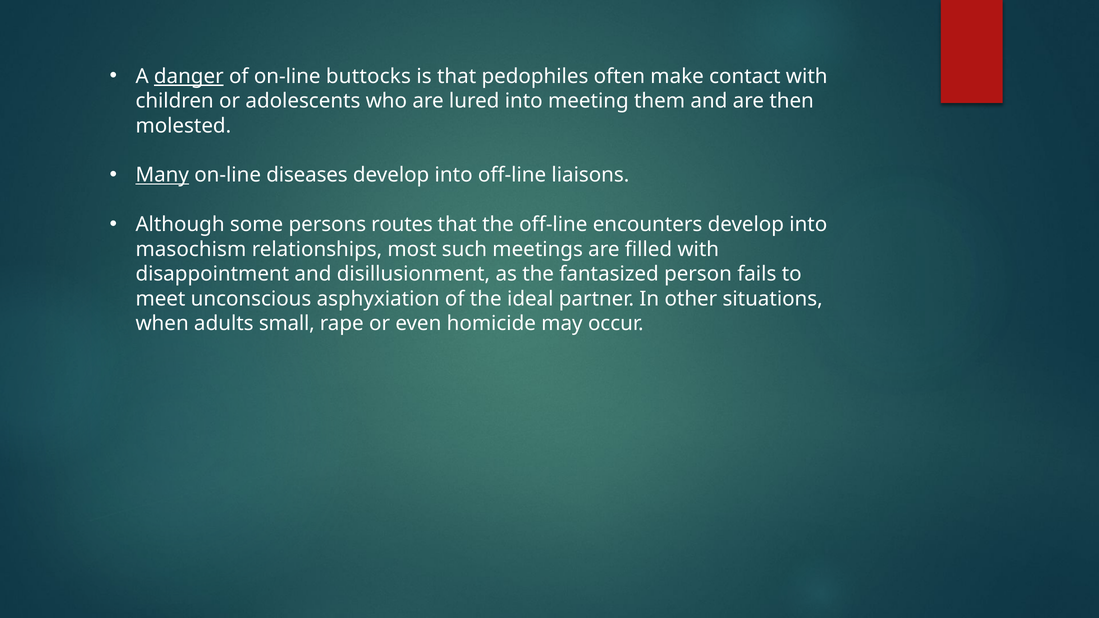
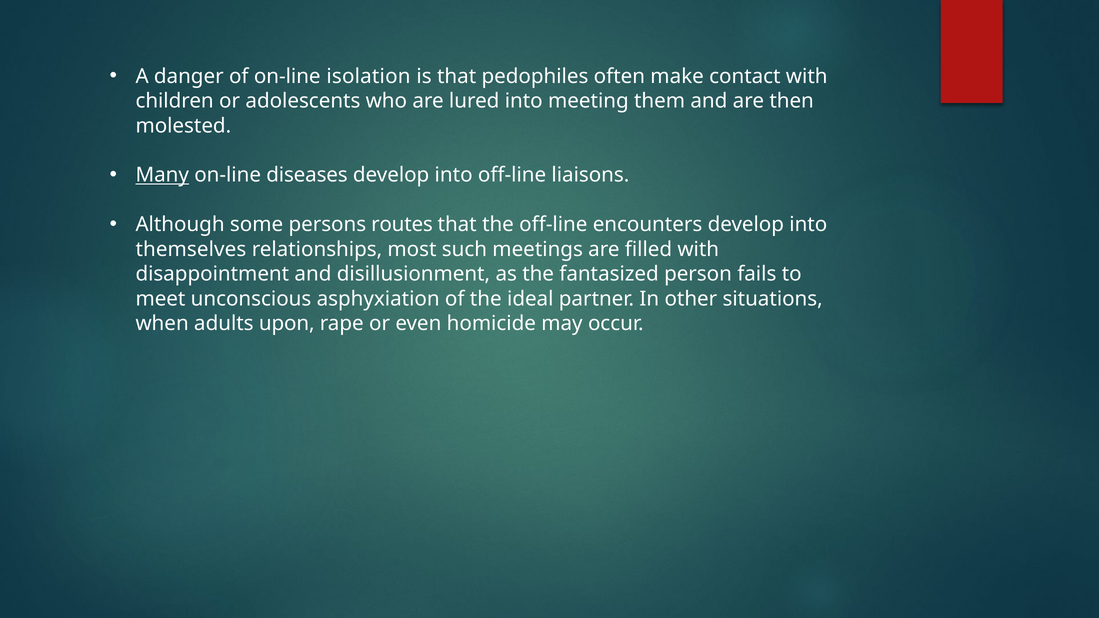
danger underline: present -> none (189, 76)
buttocks: buttocks -> isolation (368, 76)
masochism: masochism -> themselves (191, 249)
small: small -> upon (287, 324)
